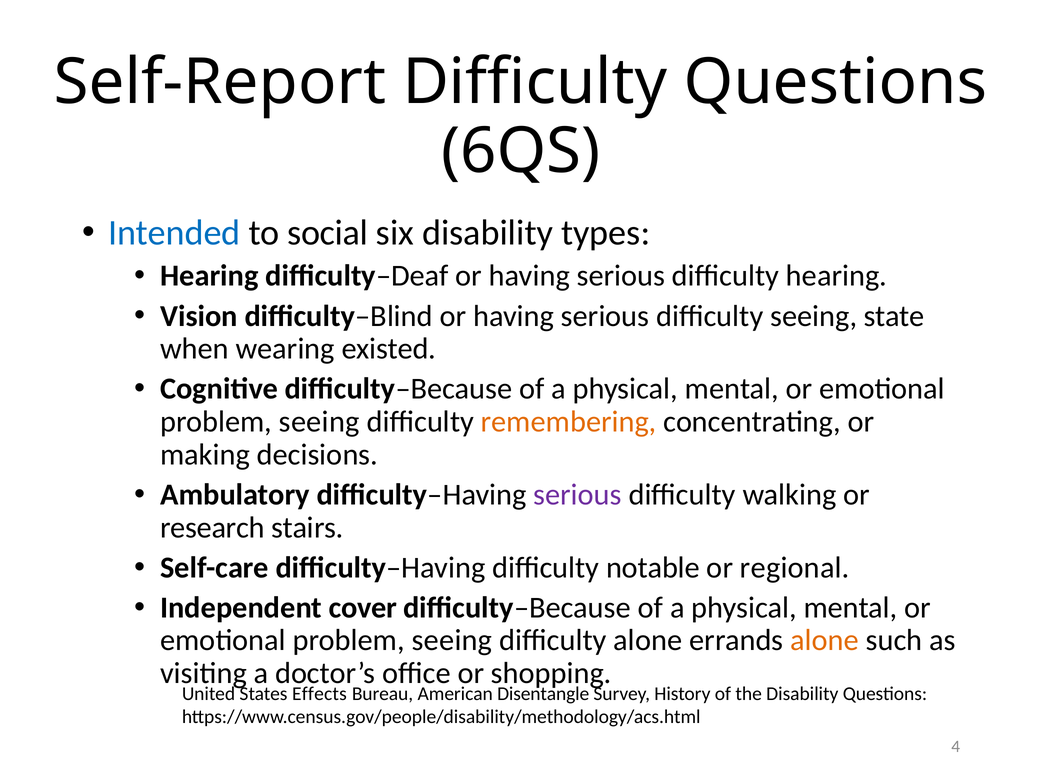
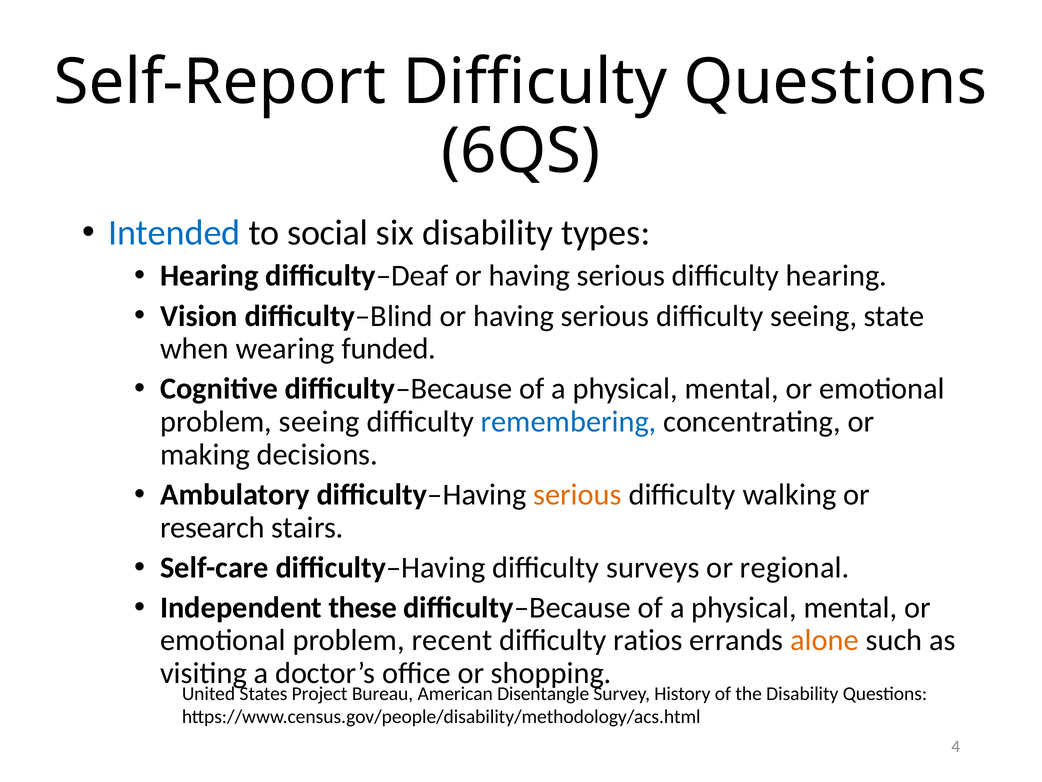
existed: existed -> funded (389, 349)
remembering colour: orange -> blue (569, 421)
serious colour: purple -> orange (578, 494)
notable: notable -> surveys (653, 567)
cover: cover -> these (363, 607)
seeing: seeing -> recent (452, 640)
difficulty alone: alone -> ratios (648, 640)
Effects: Effects -> Project (320, 693)
